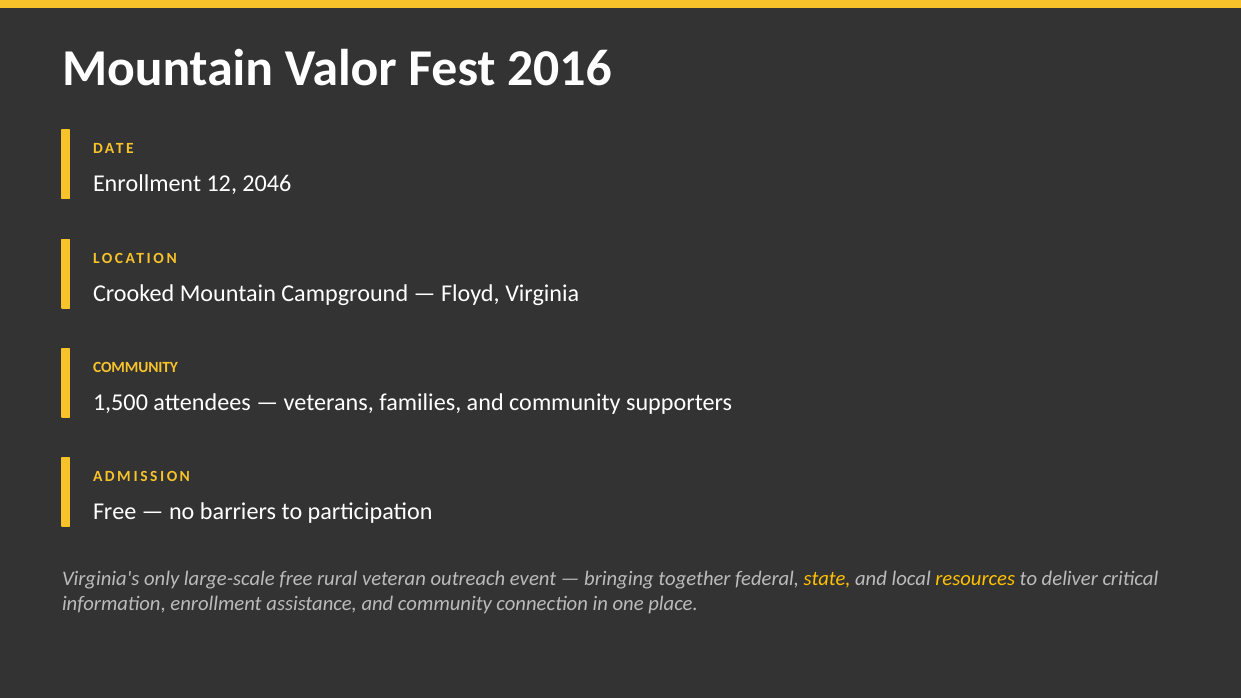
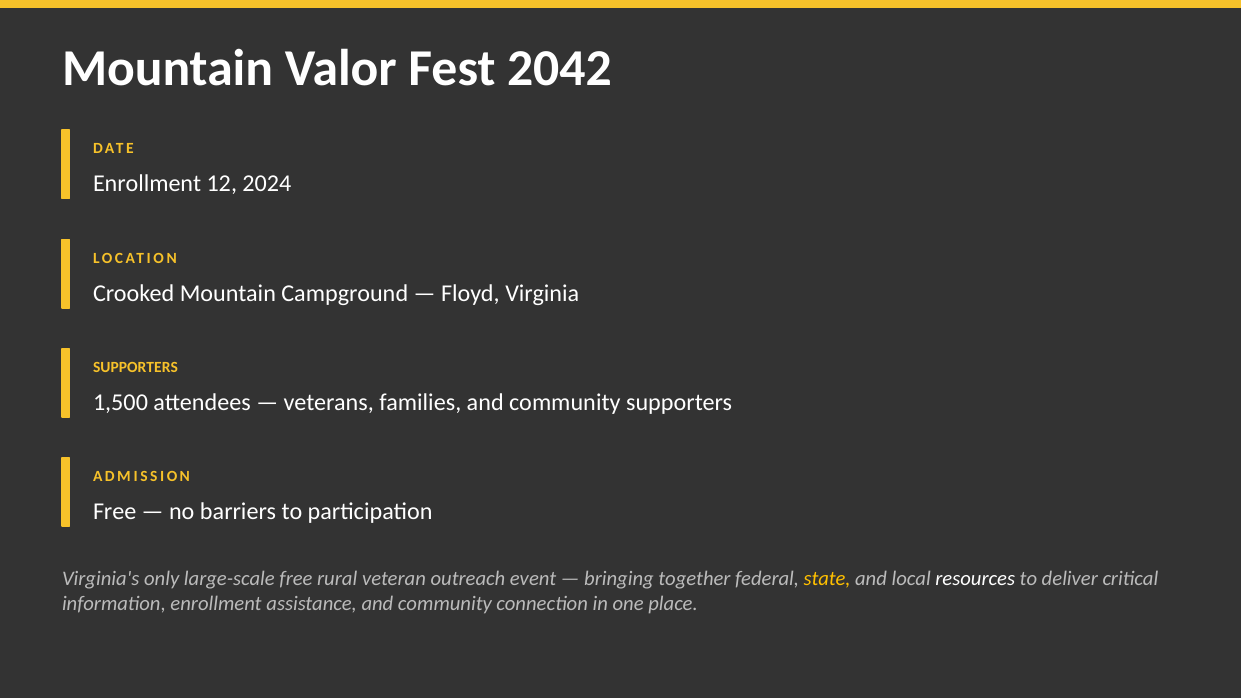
2016: 2016 -> 2042 (559, 69)
2046: 2046 -> 2024 (267, 184)
COMMUNITY: COMMUNITY -> SUPPORTERS (135, 367)
resources colour: yellow -> white (975, 578)
